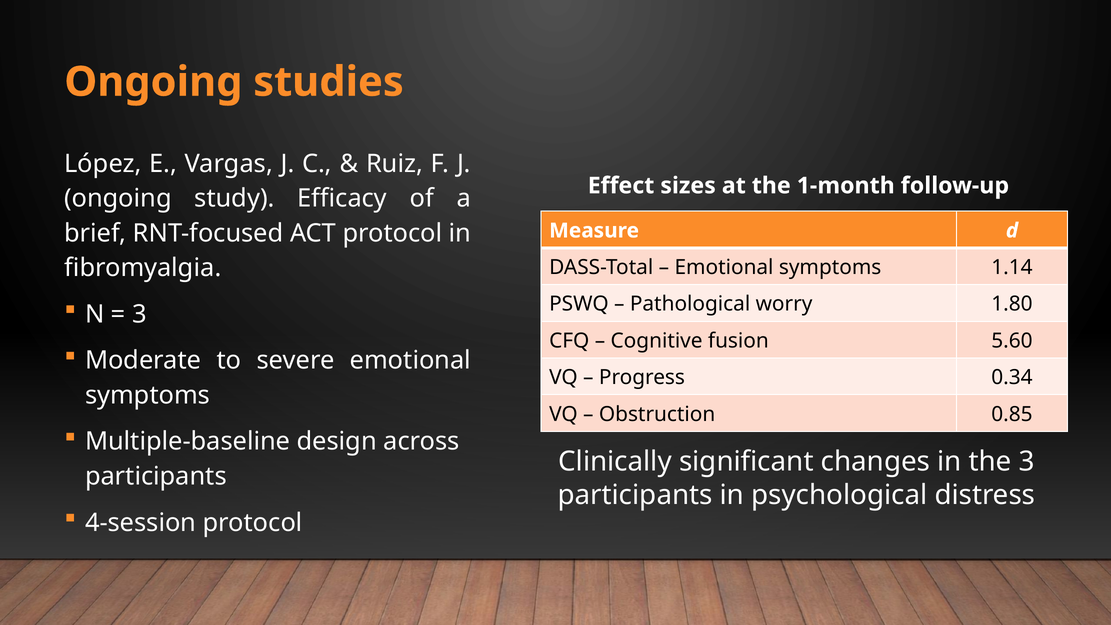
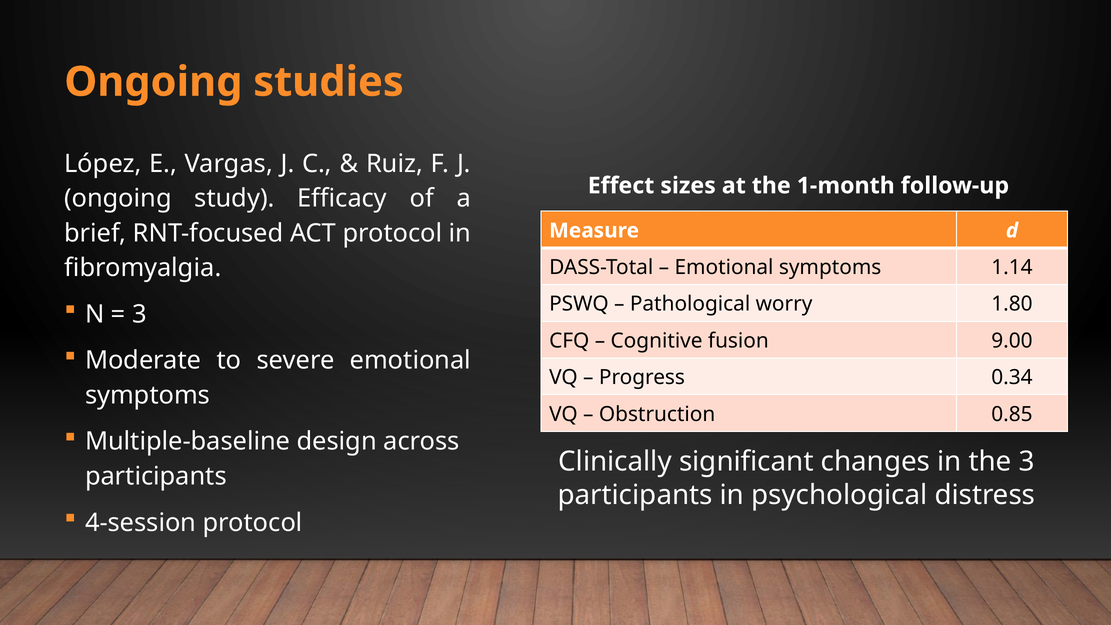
5.60: 5.60 -> 9.00 (1012, 341)
